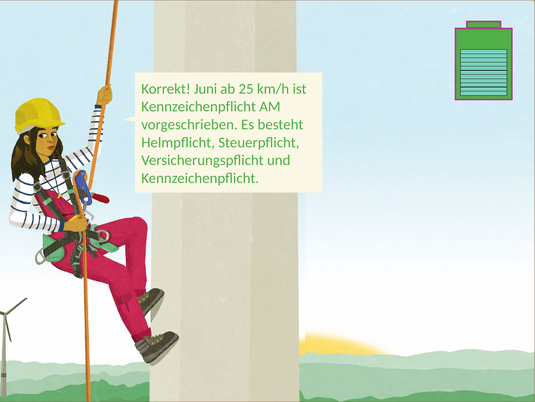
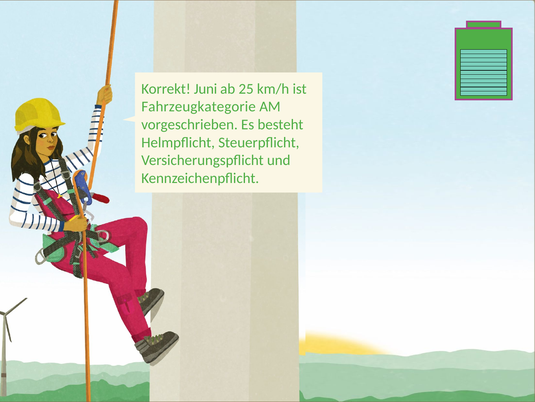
Kennzeichenpflicht: Kennzeichenpflicht -> Fahrzeugkategorie (199, 107)
